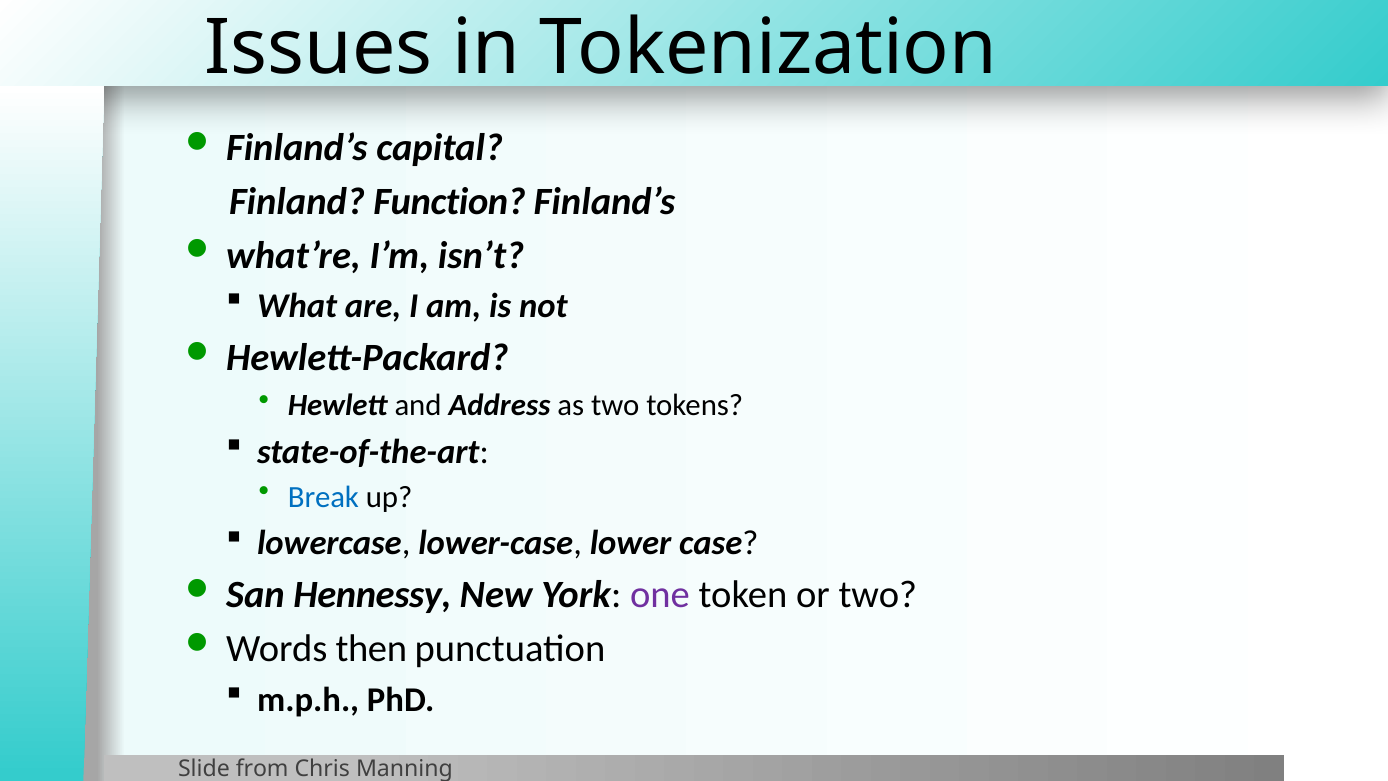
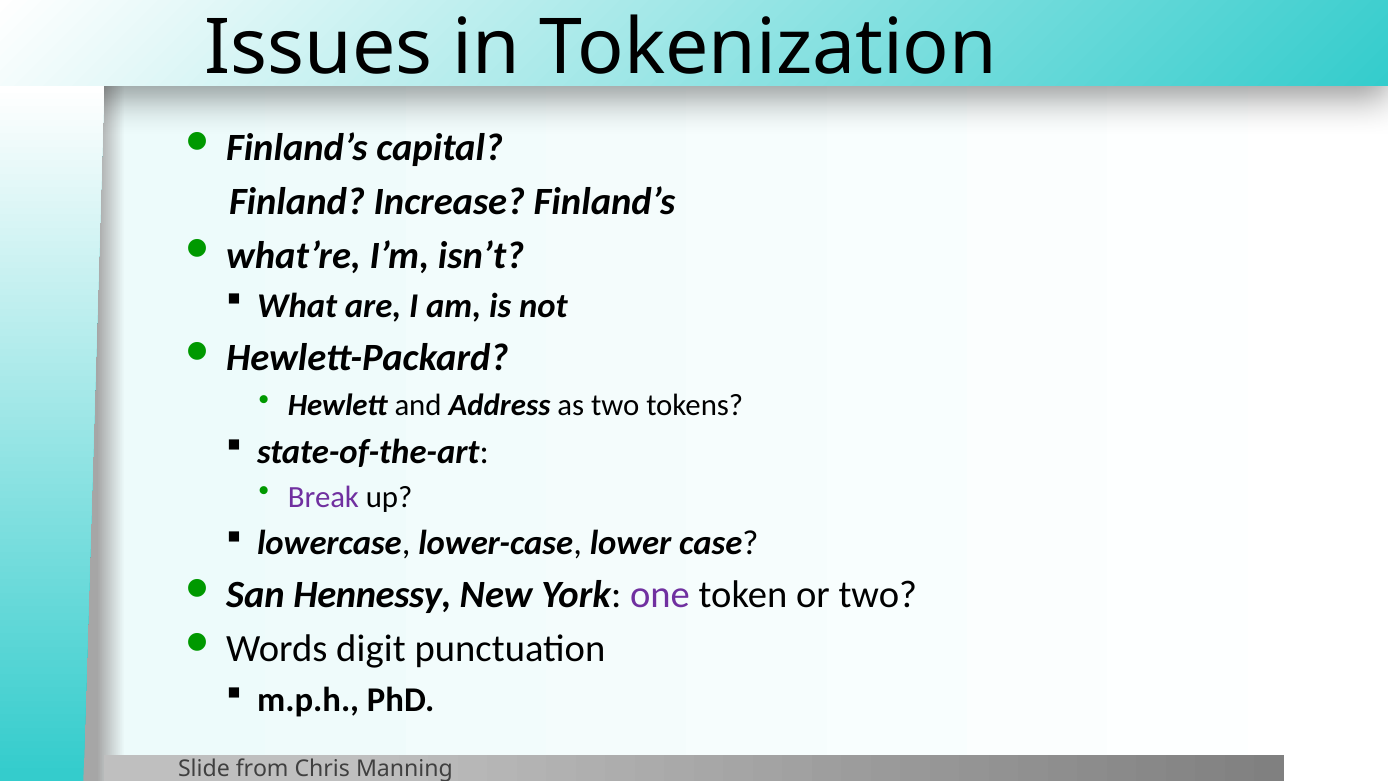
Function: Function -> Increase (449, 202)
Break colour: blue -> purple (323, 497)
then: then -> digit (371, 650)
